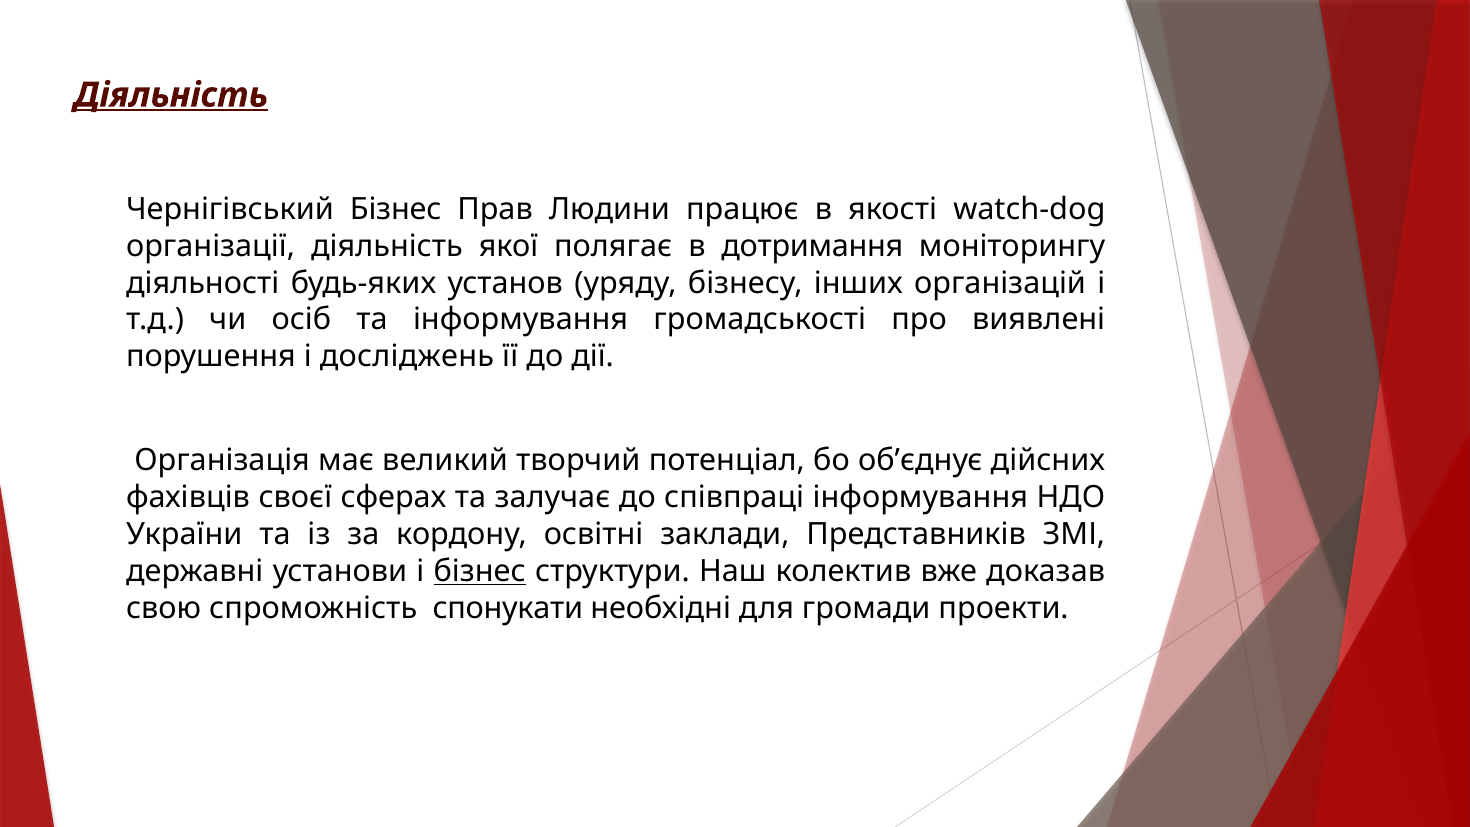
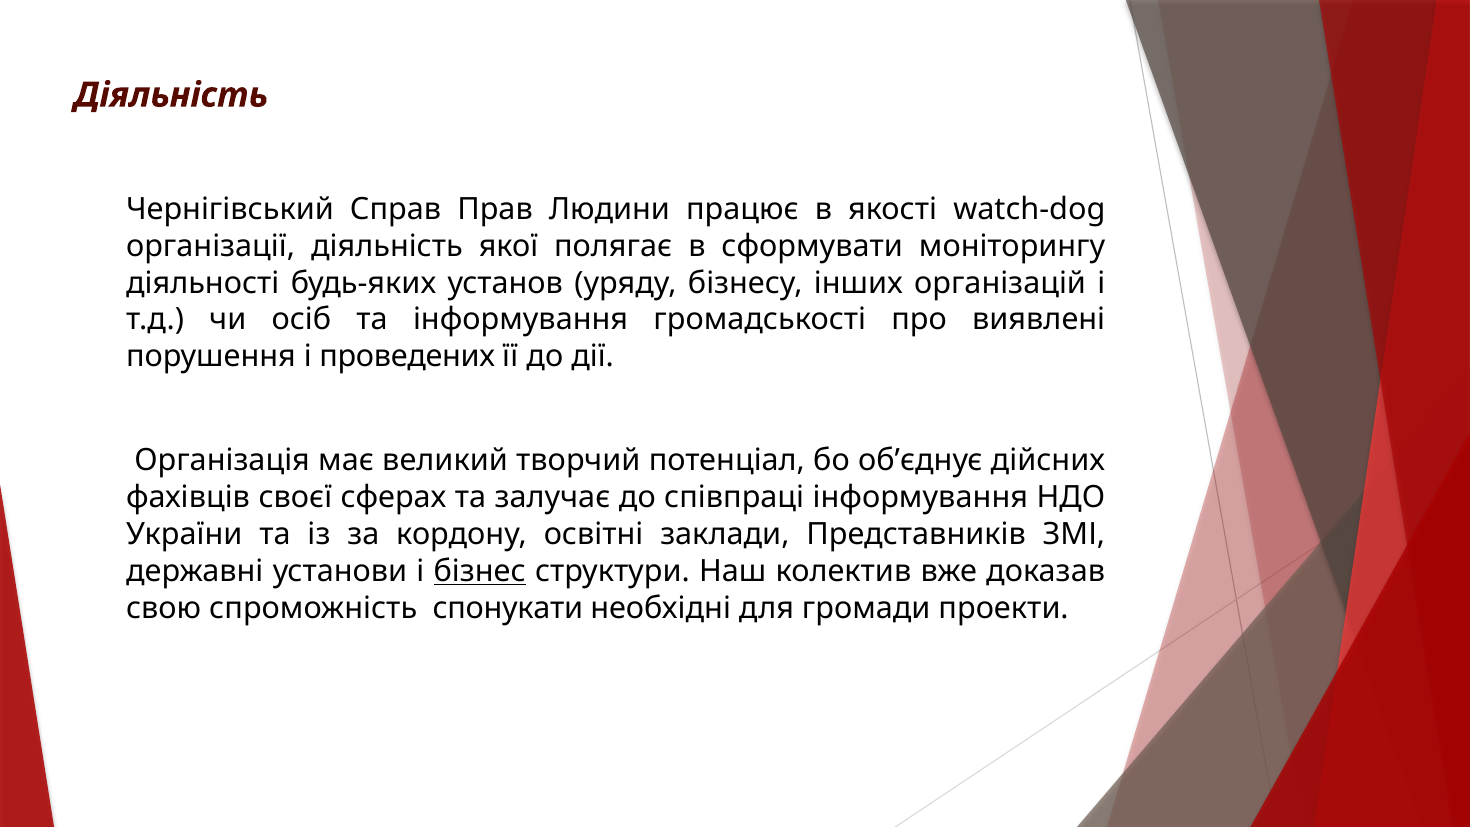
Діяльність underline: present -> none (171, 95)
Чернігівський Бізнес: Бізнес -> Справ (396, 209)
дотримання: дотримання -> сформувати (812, 246)
досліджень: досліджень -> проведених (407, 357)
